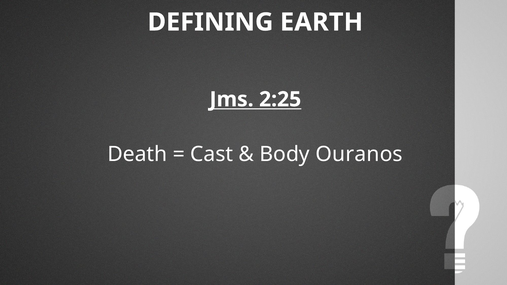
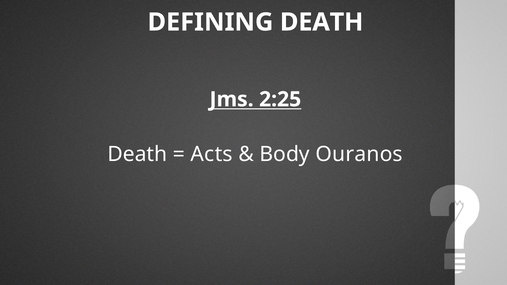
DEFINING EARTH: EARTH -> DEATH (322, 22)
Cast: Cast -> Acts (212, 154)
